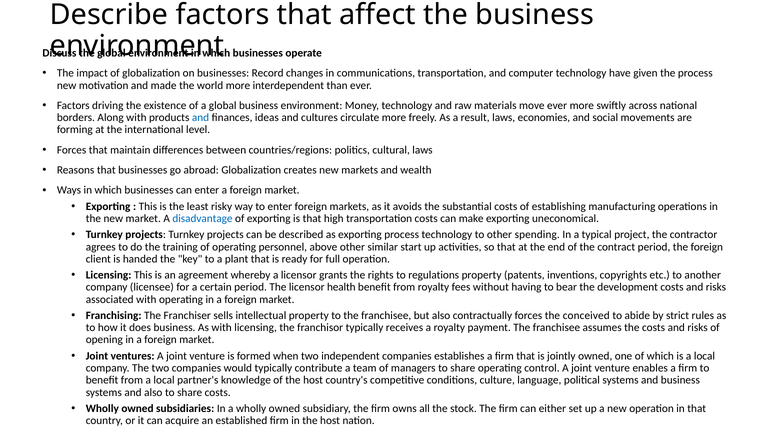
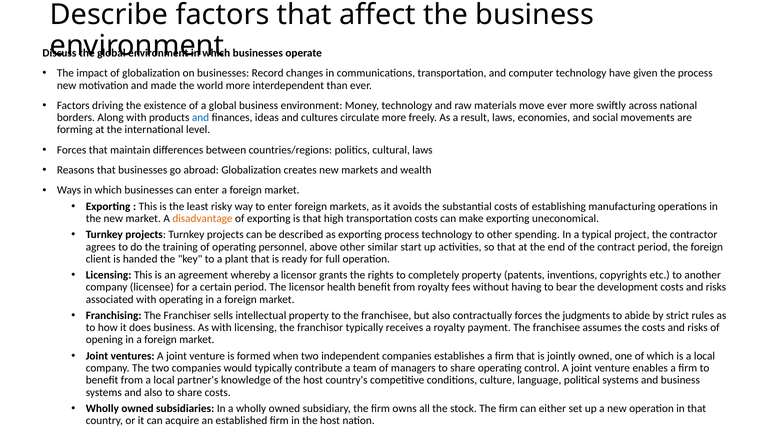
disadvantage colour: blue -> orange (202, 219)
regulations: regulations -> completely (434, 275)
conceived: conceived -> judgments (586, 316)
